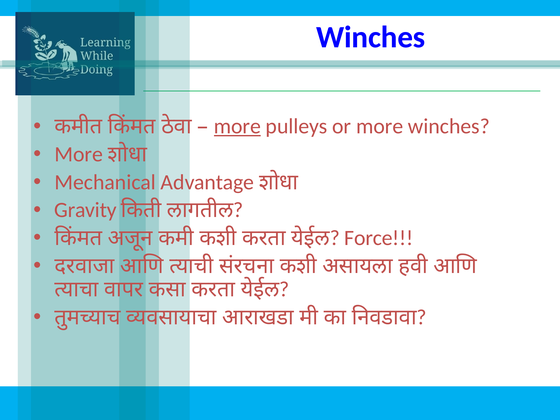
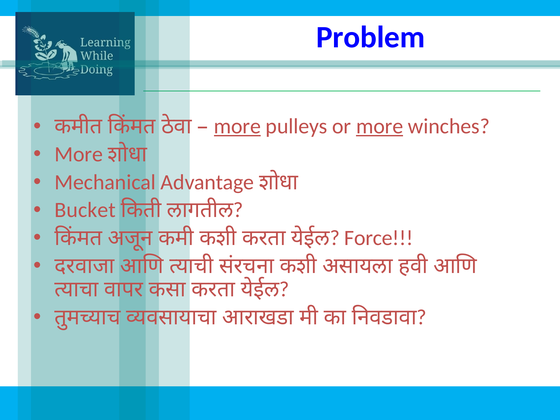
Winches: Winches -> Problem (371, 37)
more underline: none -> present (380, 126)
Gravity: Gravity -> Bucket (85, 210)
